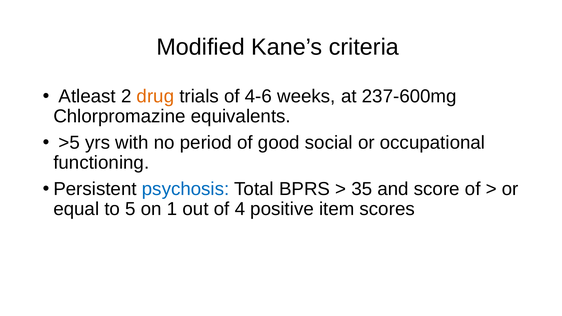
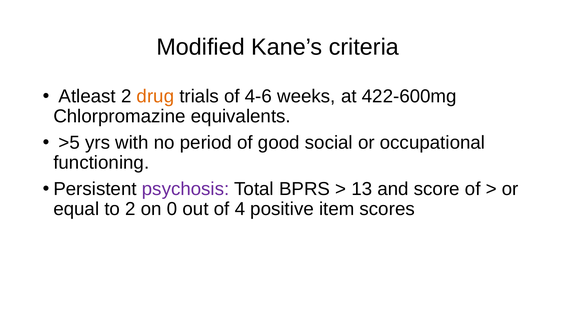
237-600mg: 237-600mg -> 422-600mg (409, 96)
psychosis colour: blue -> purple (186, 189)
35: 35 -> 13 (362, 189)
to 5: 5 -> 2 (130, 209)
1: 1 -> 0 (172, 209)
